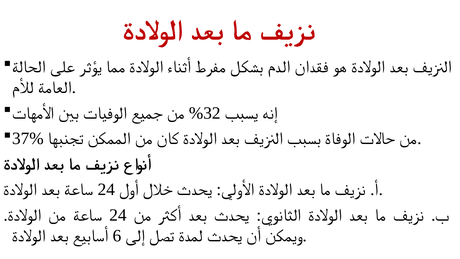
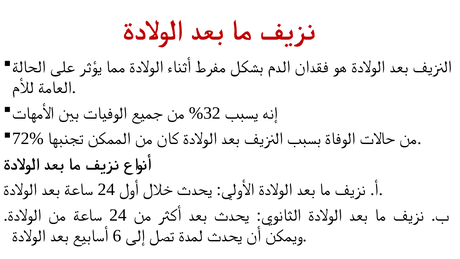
37%: 37% -> 72% (28, 138)
